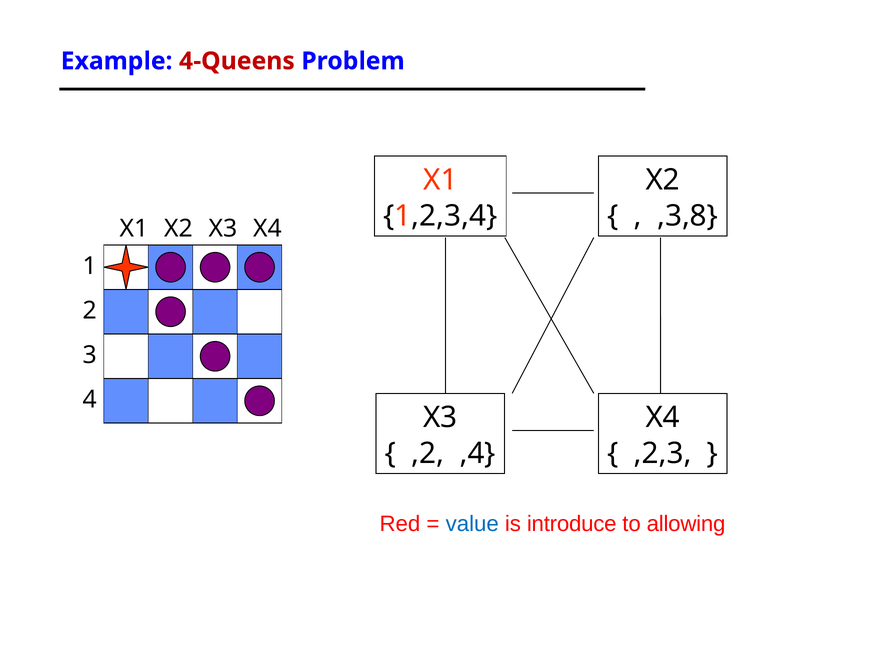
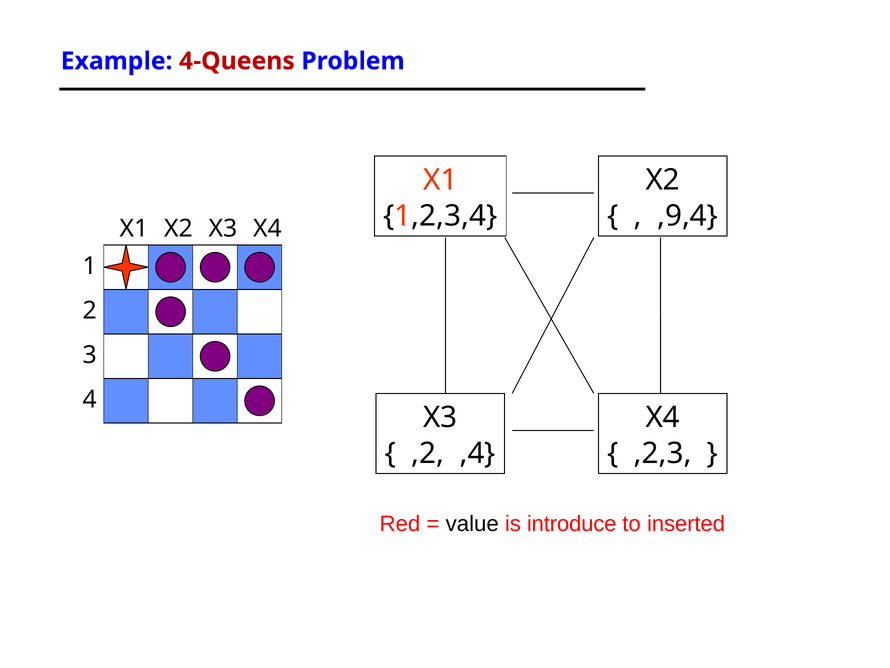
,3,8: ,3,8 -> ,9,4 (688, 216)
value colour: blue -> black (472, 524)
allowing: allowing -> inserted (686, 524)
